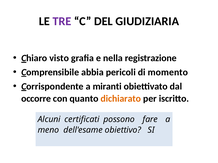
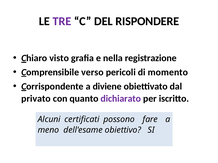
GIUDIZIARIA: GIUDIZIARIA -> RISPONDERE (147, 21)
abbia: abbia -> verso (92, 72)
miranti: miranti -> diviene (107, 87)
occorre: occorre -> privato (36, 99)
dichiarato colour: orange -> purple (121, 99)
